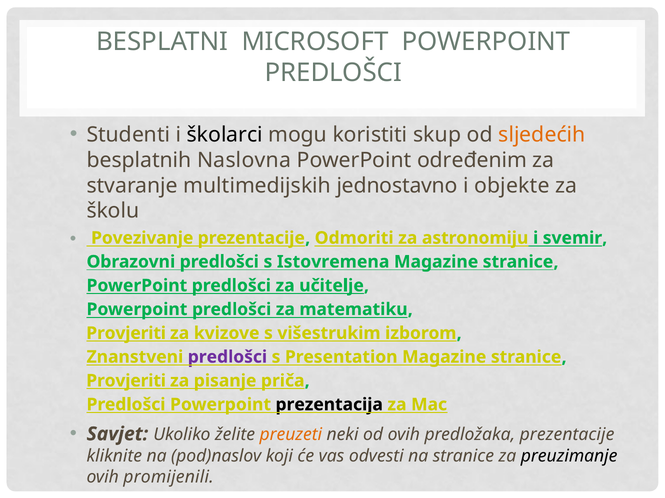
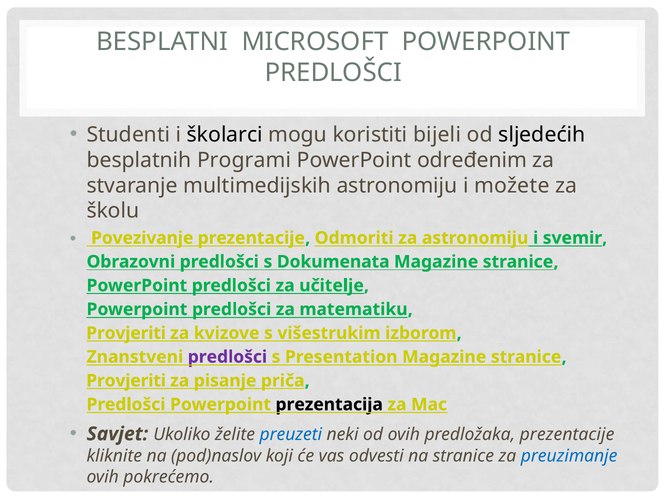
skup: skup -> bijeli (437, 135)
sljedećih colour: orange -> black (542, 135)
Naslovna: Naslovna -> Programi (244, 160)
multimedijskih jednostavno: jednostavno -> astronomiju (397, 186)
objekte: objekte -> možete (512, 186)
Istovremena: Istovremena -> Dokumenata (333, 262)
preuzeti colour: orange -> blue (291, 435)
preuzimanje colour: black -> blue (569, 457)
promijenili: promijenili -> pokrećemo (169, 478)
